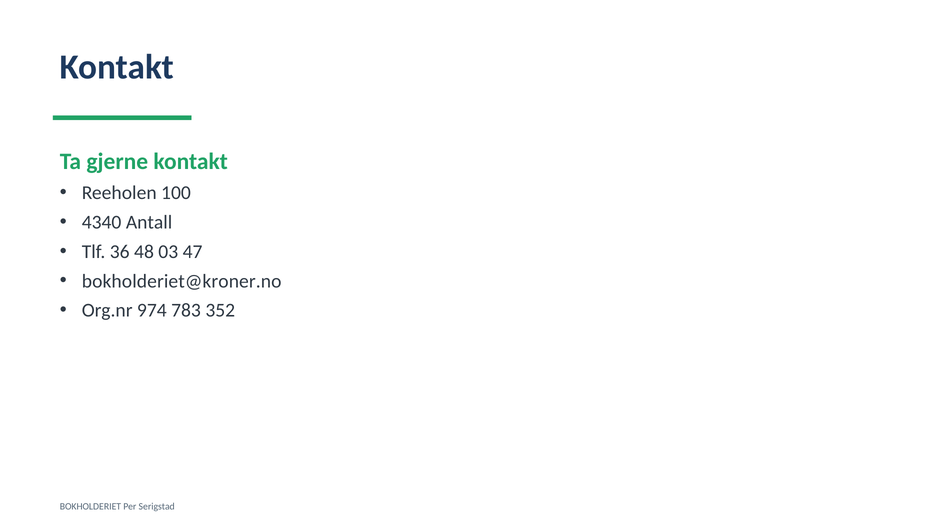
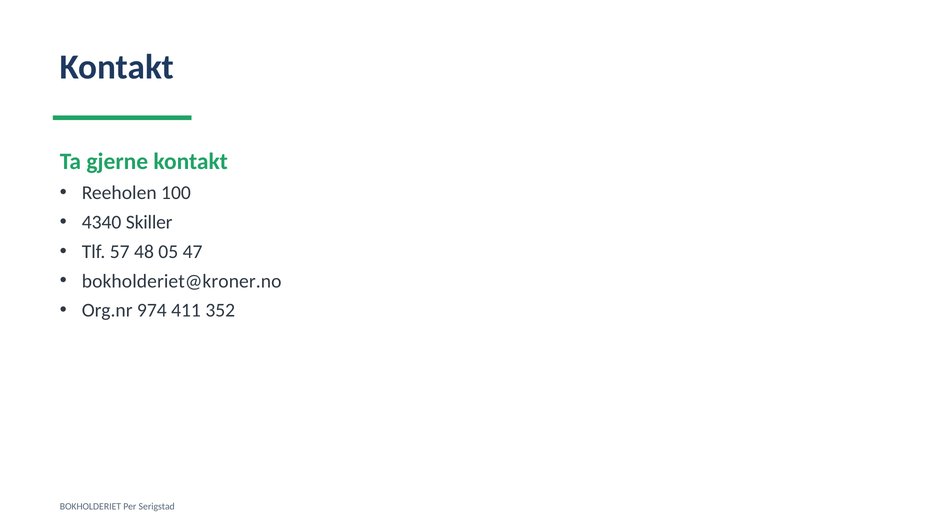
Antall: Antall -> Skiller (149, 222)
36: 36 -> 57 (120, 252)
03: 03 -> 05 (168, 252)
783: 783 -> 411 (186, 311)
